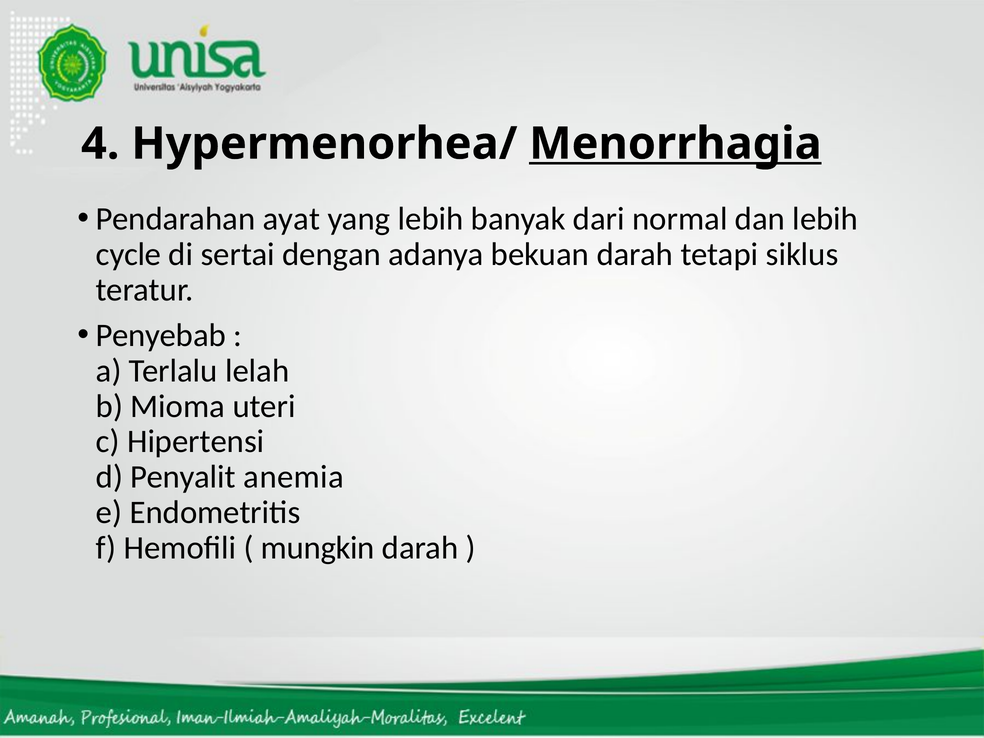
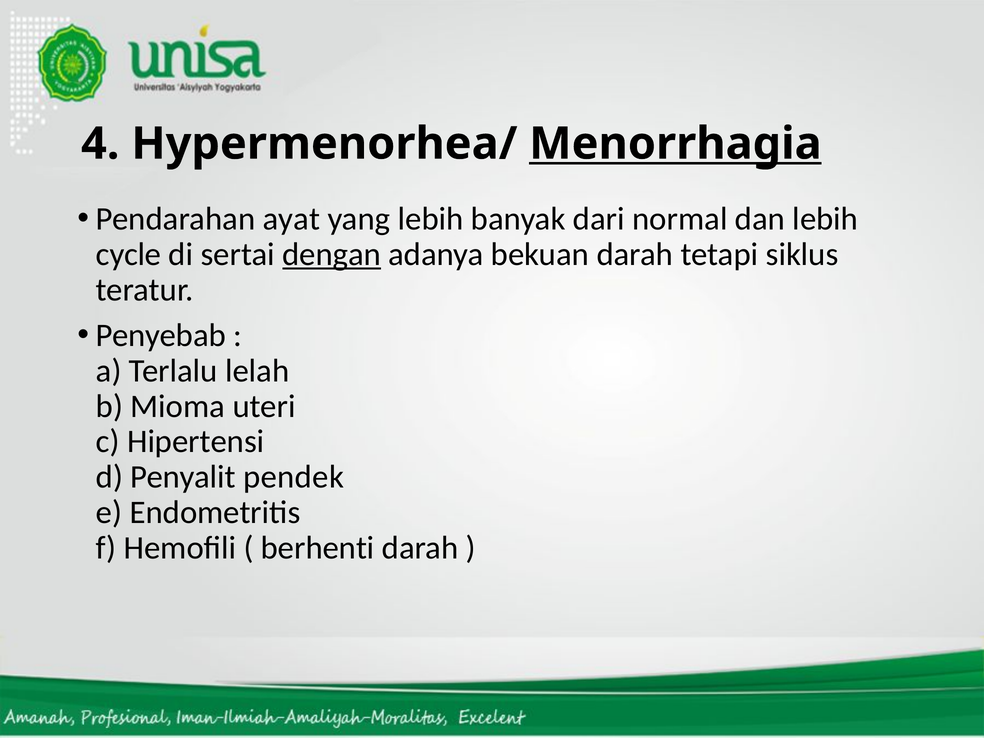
dengan underline: none -> present (332, 254)
anemia: anemia -> pendek (294, 477)
mungkin: mungkin -> berhenti (318, 548)
